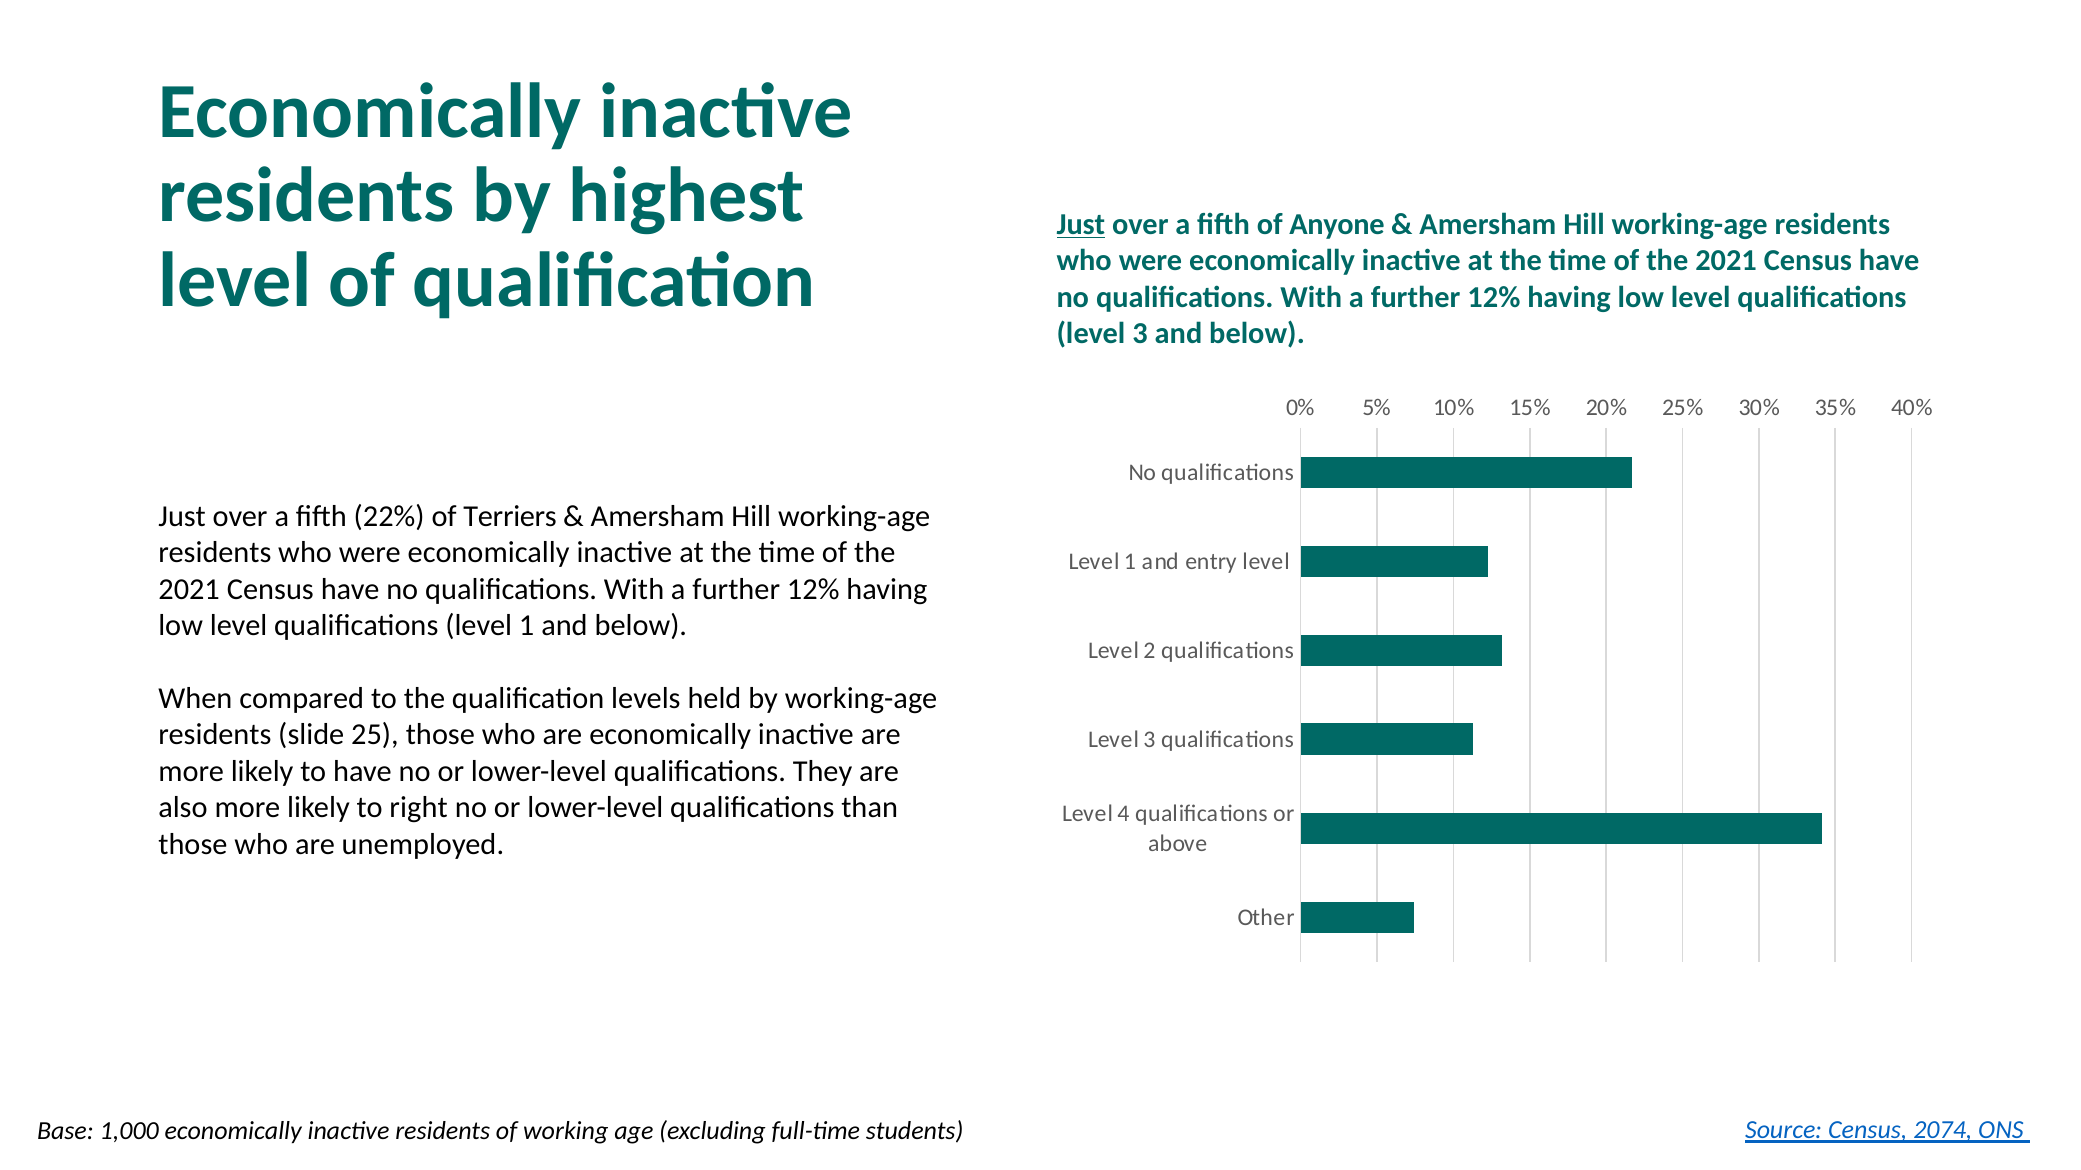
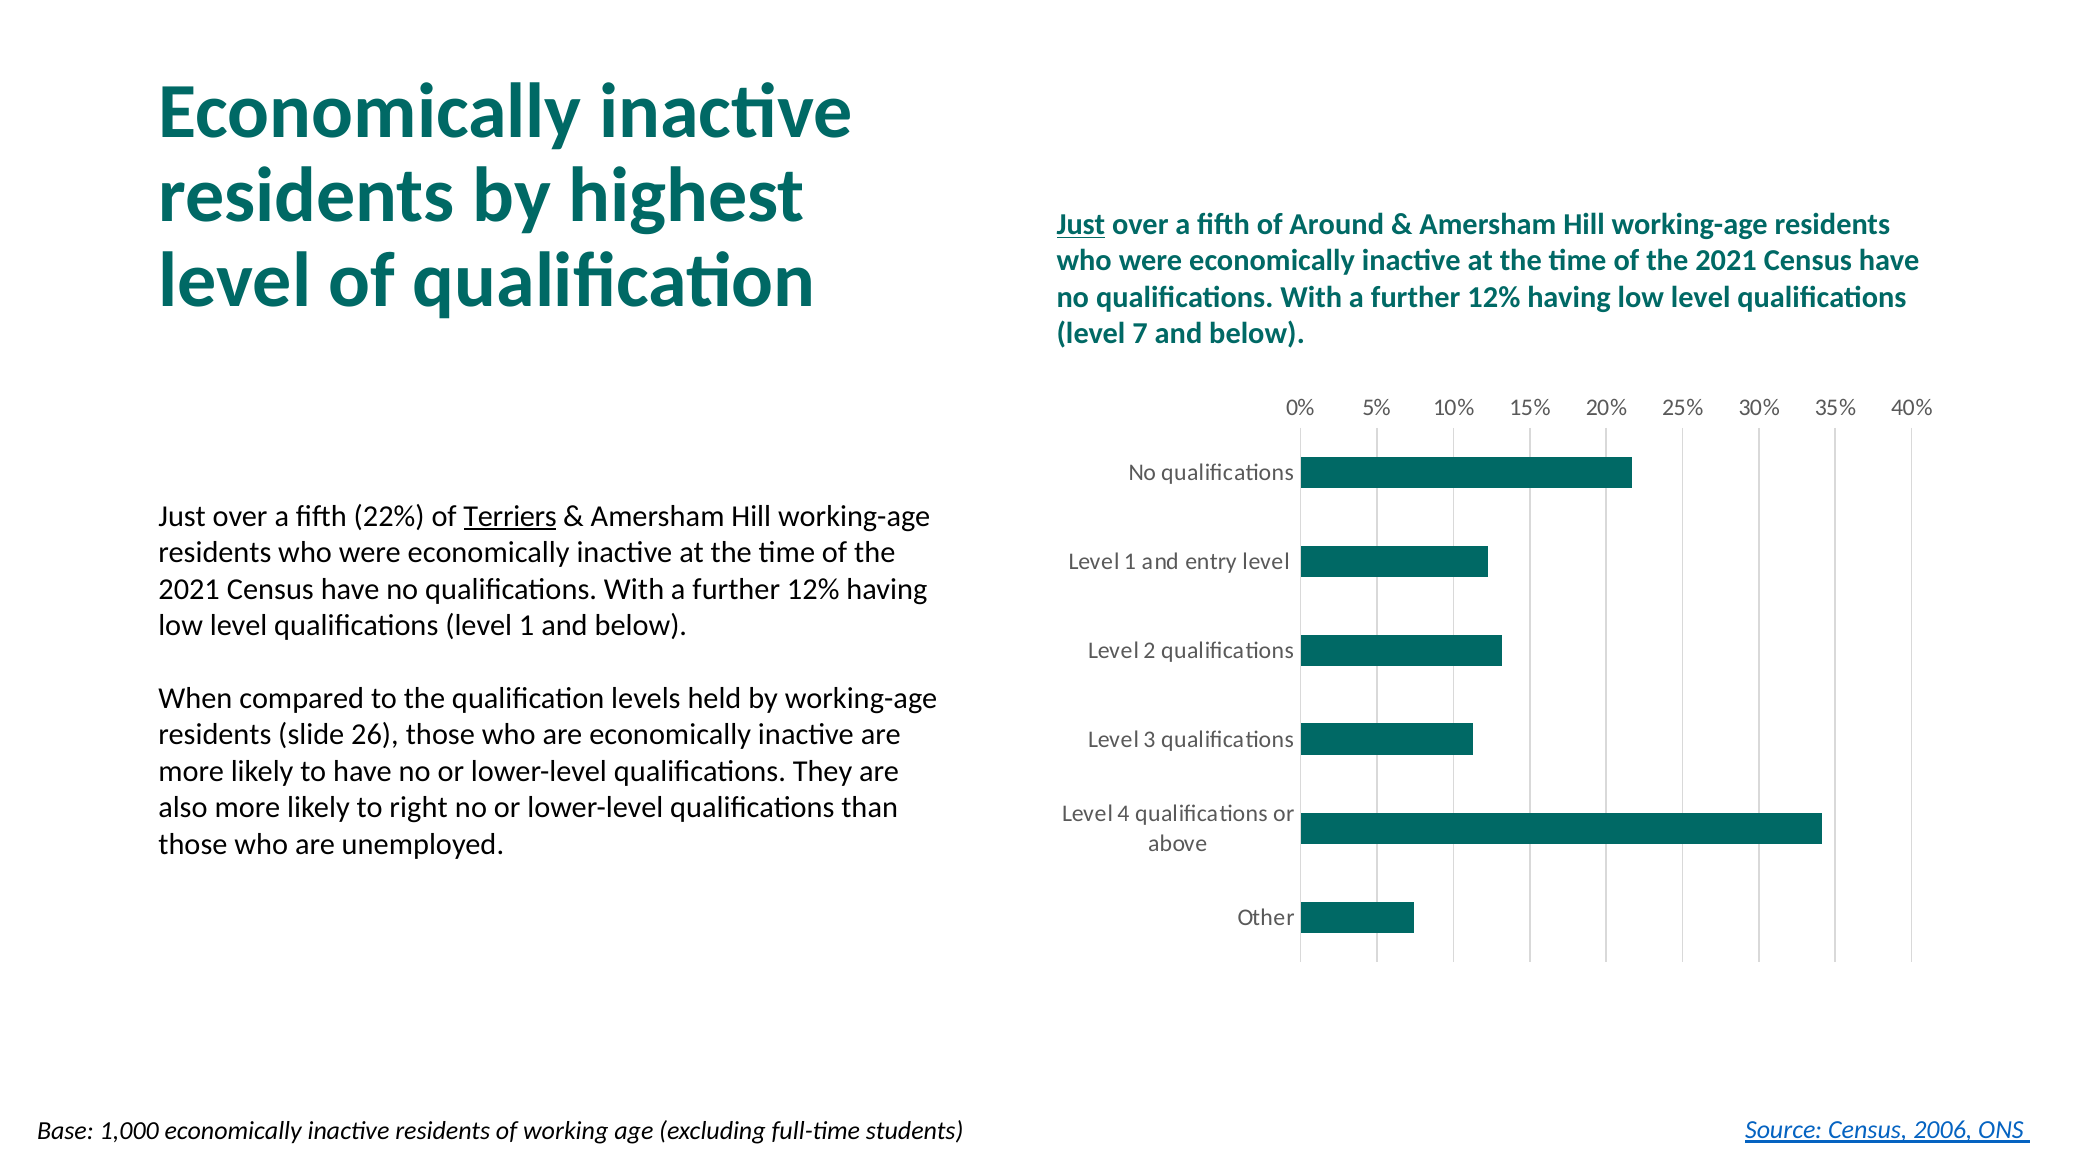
Anyone: Anyone -> Around (1337, 225)
3: 3 -> 7 (1140, 334)
Terriers underline: none -> present (510, 516)
25: 25 -> 26 (375, 735)
2074: 2074 -> 2006 (1943, 1131)
